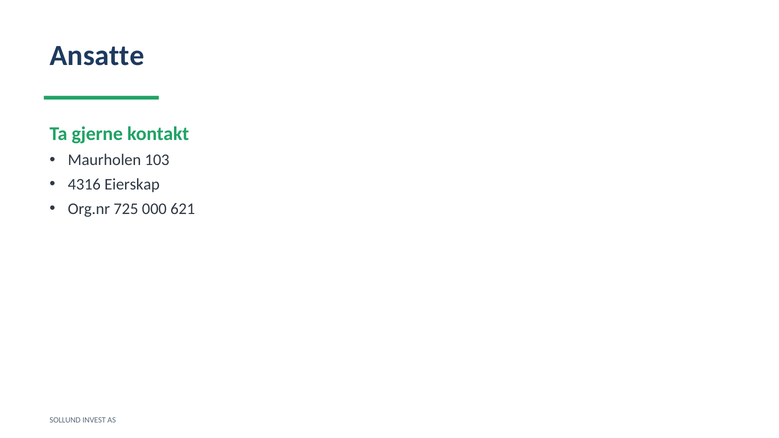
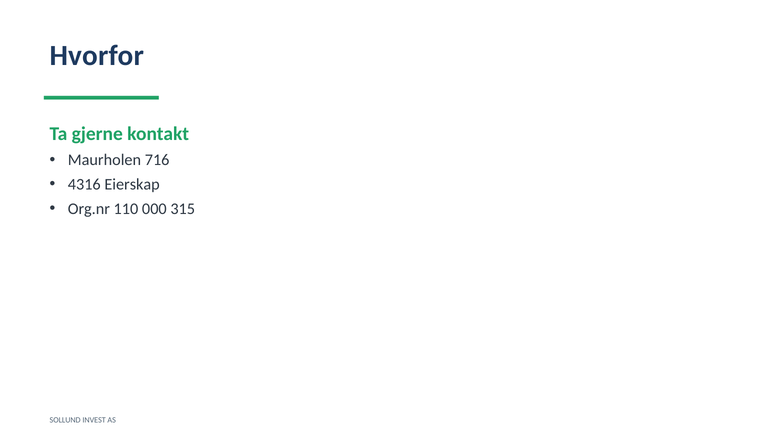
Ansatte: Ansatte -> Hvorfor (97, 56)
103: 103 -> 716 (157, 160)
725: 725 -> 110 (126, 209)
621: 621 -> 315 (183, 209)
